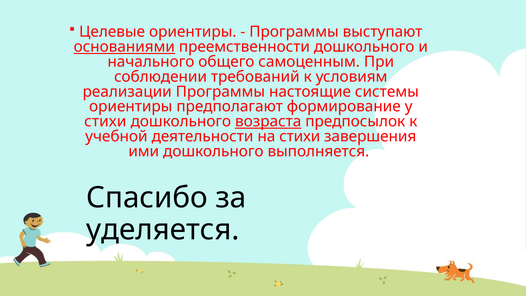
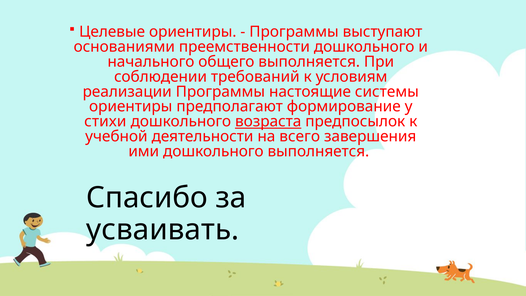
основаниями underline: present -> none (124, 47)
общего самоценным: самоценным -> выполняется (309, 62)
на стихи: стихи -> всего (300, 136)
уделяется: уделяется -> усваивать (163, 229)
